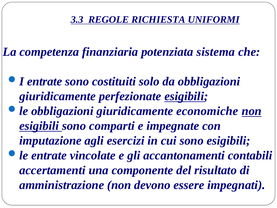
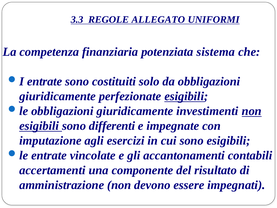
RICHIESTA: RICHIESTA -> ALLEGATO (158, 20)
economiche: economiche -> investimenti (207, 111)
comparti: comparti -> differenti (112, 126)
